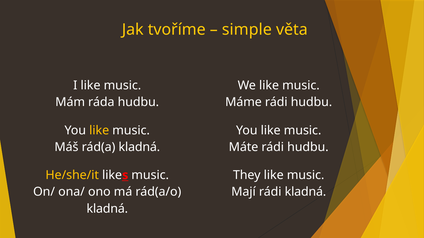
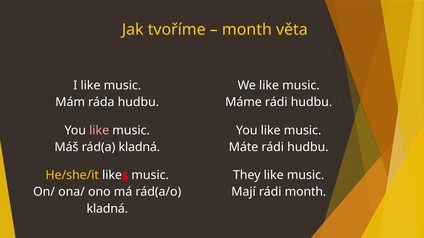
simple: simple -> month (247, 30)
like colour: yellow -> pink (99, 131)
rádi kladná: kladná -> month (305, 192)
